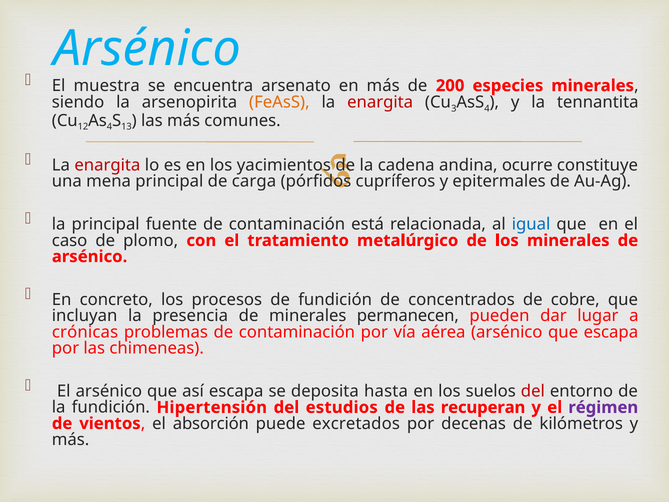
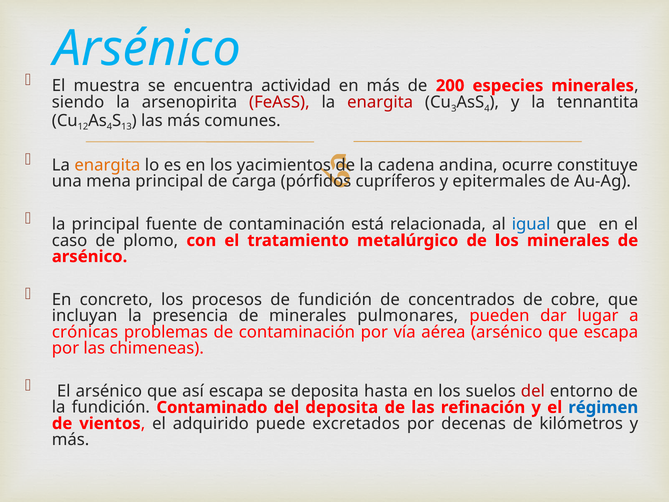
arsenato: arsenato -> actividad (296, 86)
FeAsS colour: orange -> red (279, 102)
enargita colour: red -> orange (107, 165)
permanecen: permanecen -> pulmonares (408, 316)
Hipertensión: Hipertensión -> Contaminado (212, 407)
del estudios: estudios -> deposita (342, 407)
recuperan: recuperan -> refinación (483, 407)
régimen colour: purple -> blue (603, 407)
absorción: absorción -> adquirido (211, 423)
